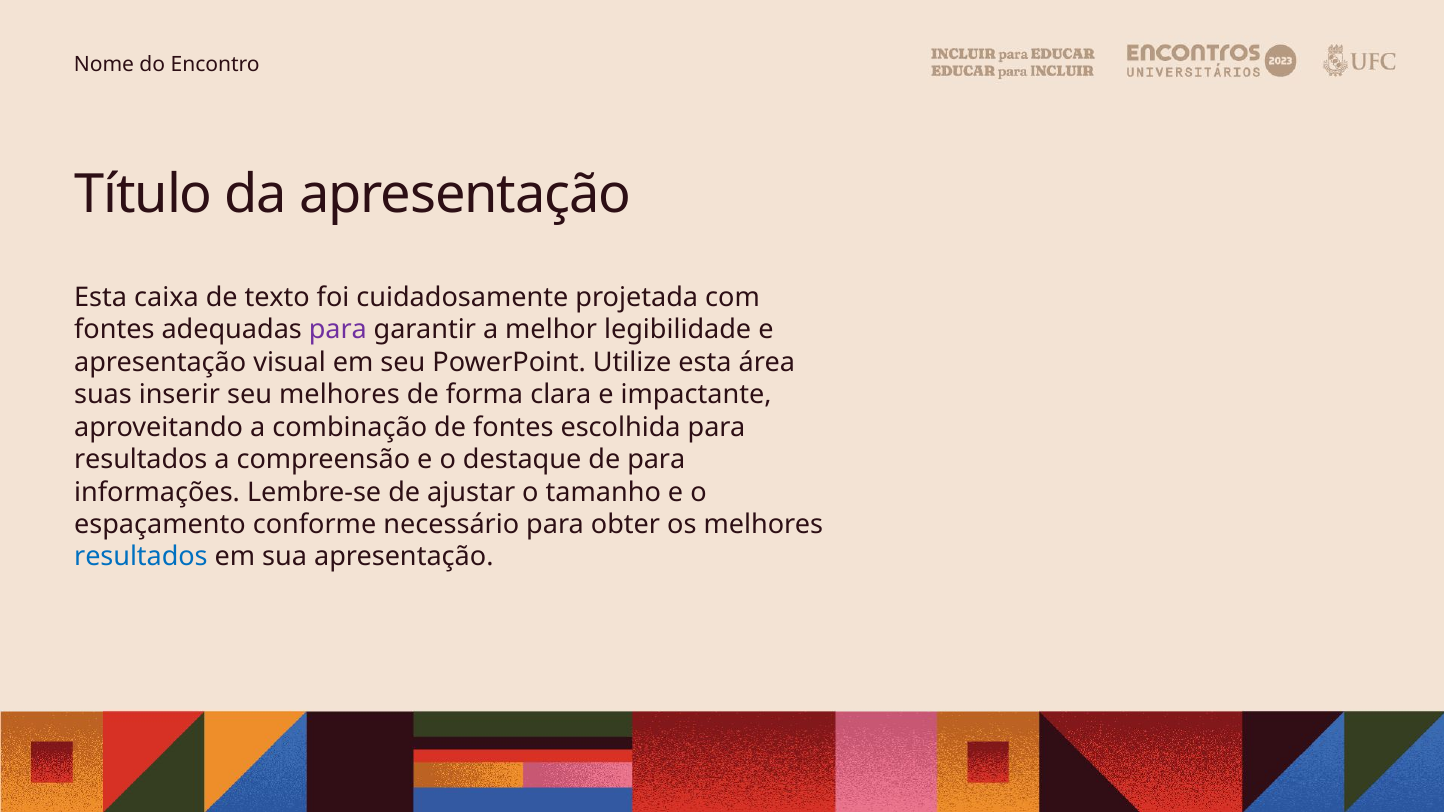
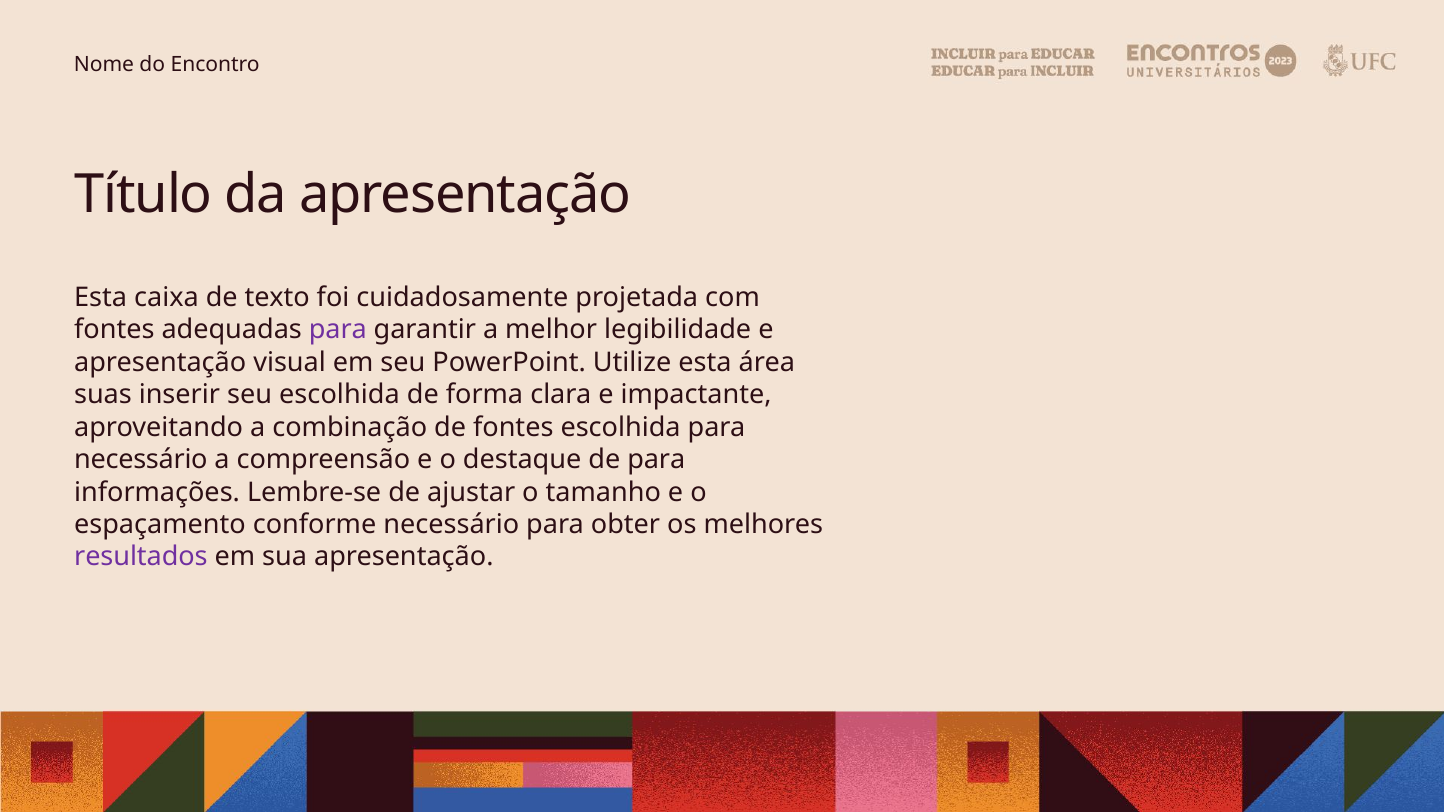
seu melhores: melhores -> escolhida (339, 395)
resultados: resultados -> necessário (141, 460)
resultados colour: blue -> purple (141, 557)
